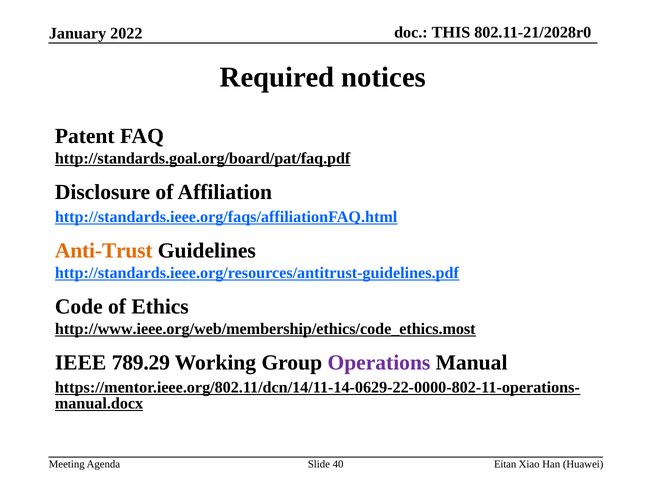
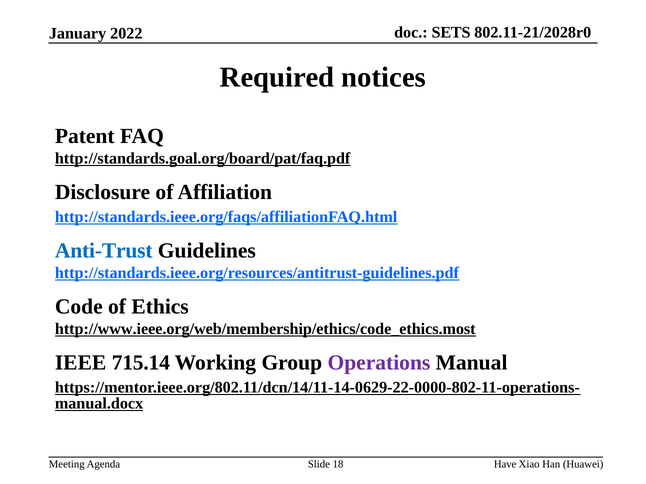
THIS: THIS -> SETS (451, 32)
Anti-Trust colour: orange -> blue (104, 251)
789.29: 789.29 -> 715.14 (141, 363)
40: 40 -> 18 (338, 465)
Eitan: Eitan -> Have (505, 465)
